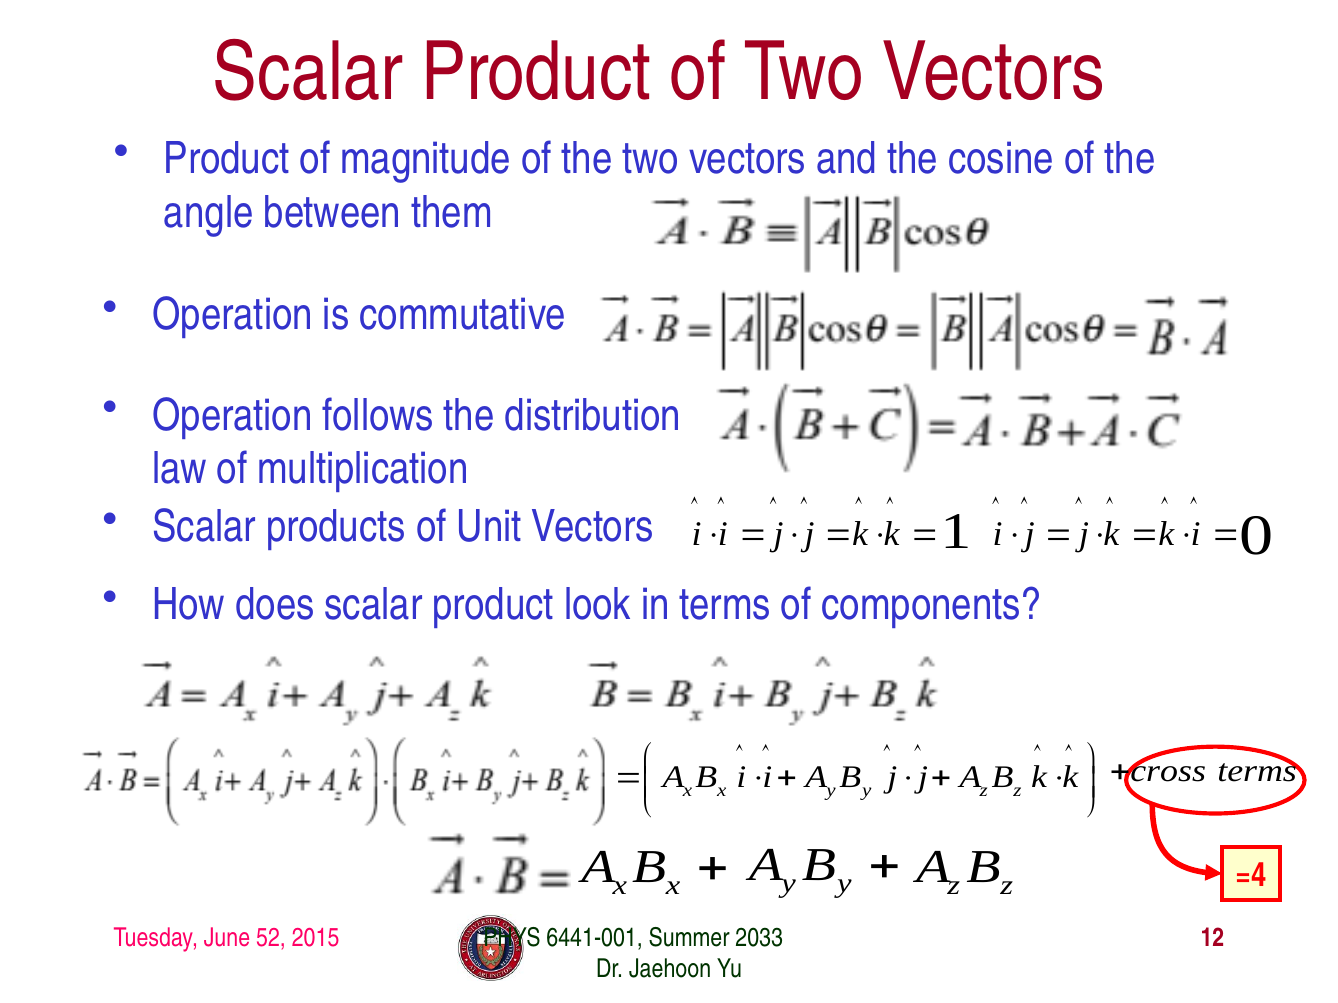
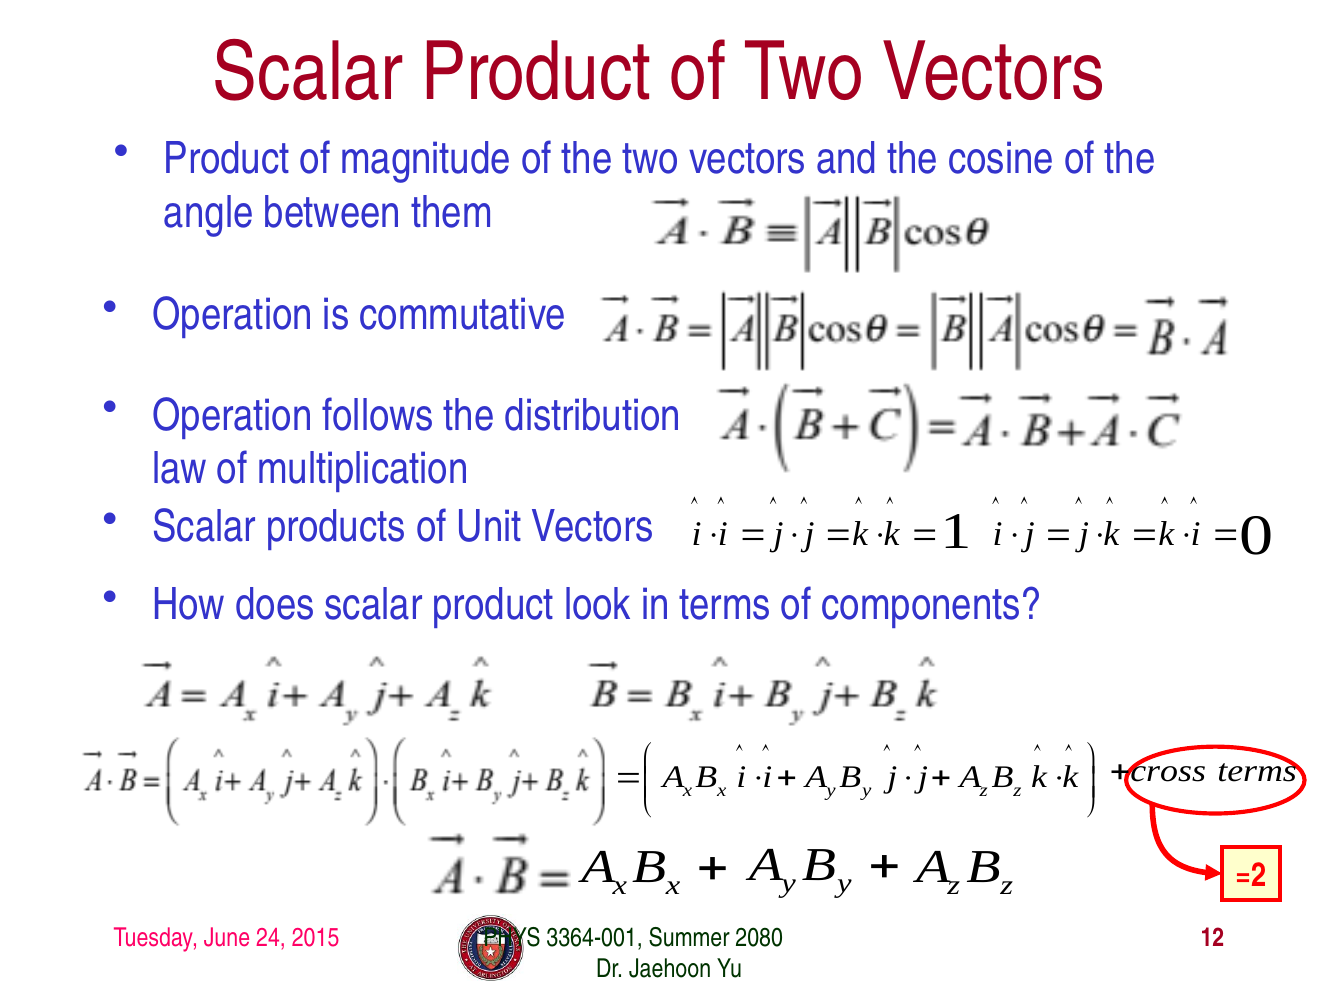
=4: =4 -> =2 (1251, 876)
52: 52 -> 24 (271, 938)
6441-001: 6441-001 -> 3364-001 (595, 938)
2033: 2033 -> 2080 (759, 938)
